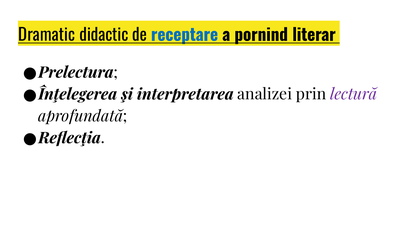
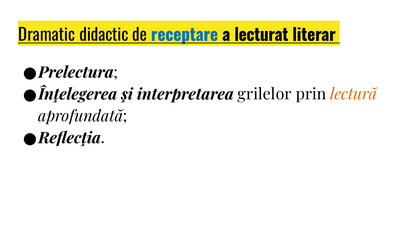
pornind: pornind -> lecturat (261, 35)
analizei: analizei -> grilelor (265, 94)
lectură colour: purple -> orange (354, 94)
